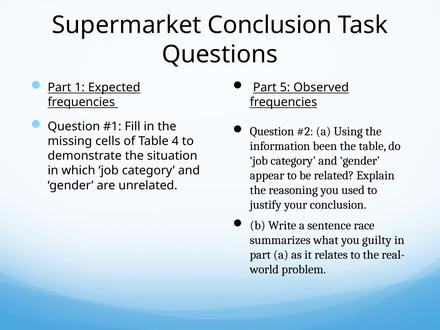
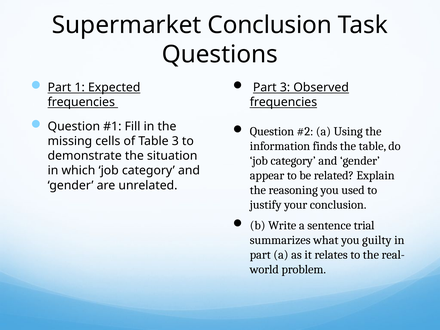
Part 5: 5 -> 3 (285, 87)
Table 4: 4 -> 3 (175, 141)
been: been -> finds (325, 146)
race: race -> trial (364, 226)
